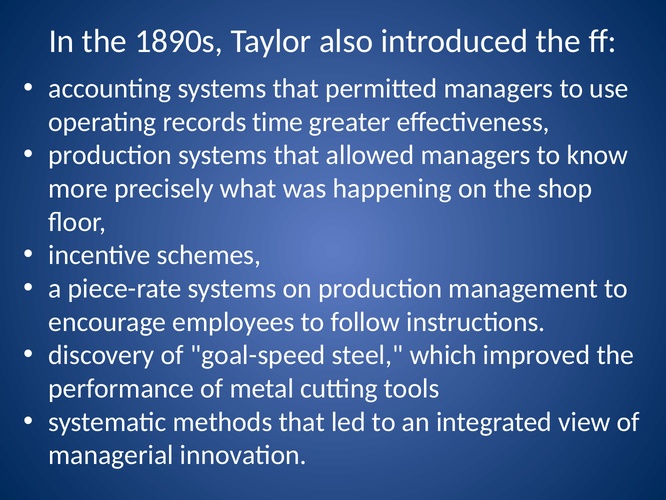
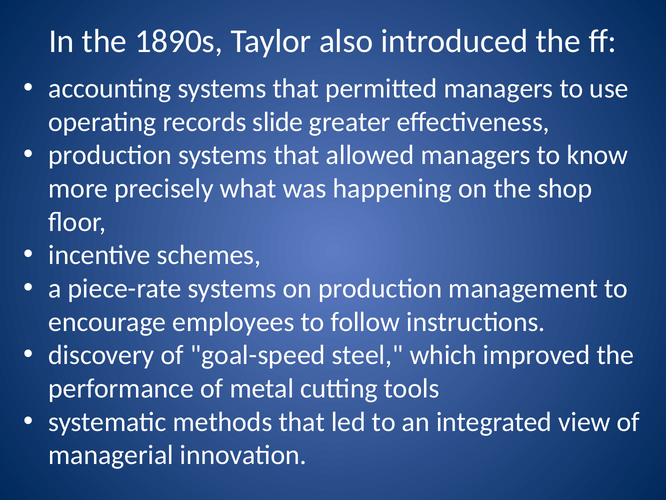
time: time -> slide (278, 122)
